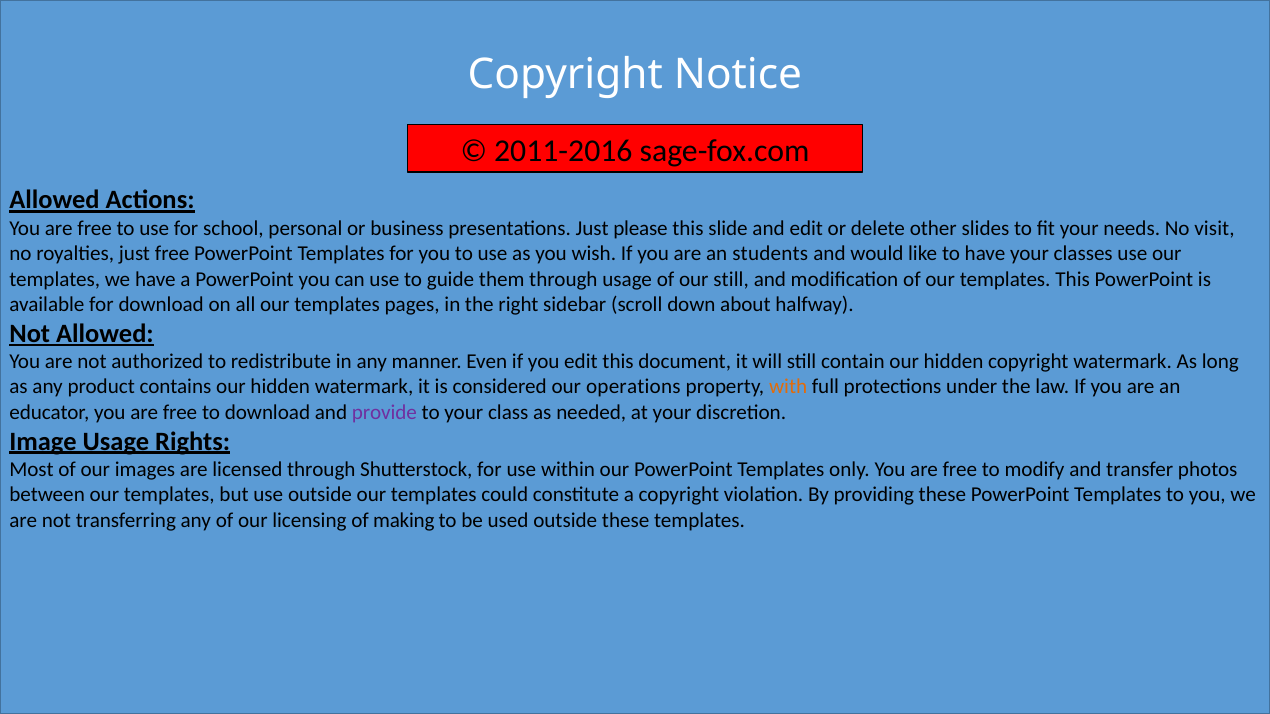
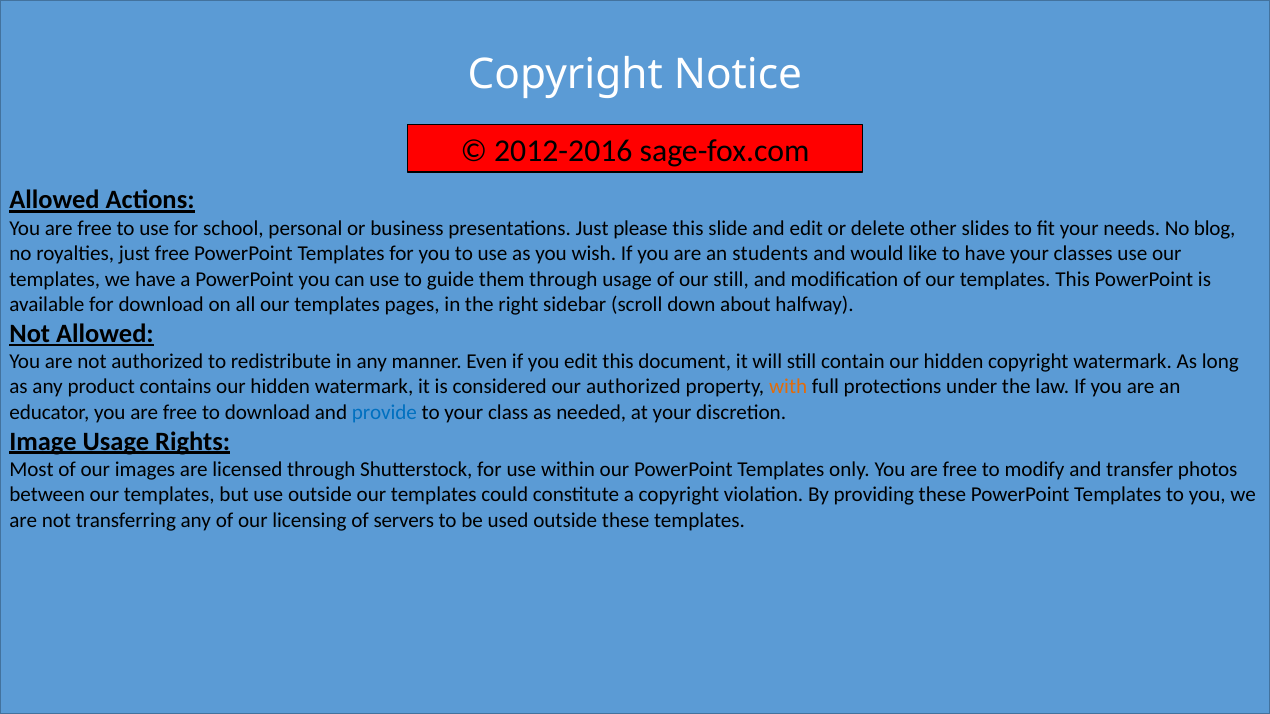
2011-2016: 2011-2016 -> 2012-2016 (563, 151)
visit: visit -> blog (1215, 228)
our operations: operations -> authorized (633, 387)
provide colour: purple -> blue (384, 413)
making: making -> servers (404, 520)
